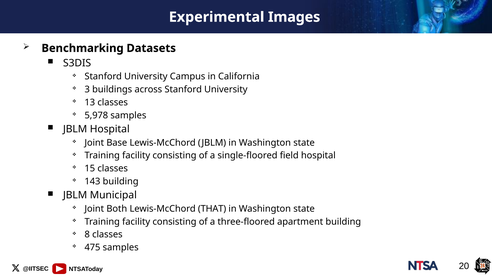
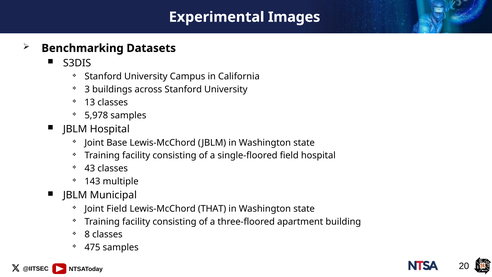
15: 15 -> 43 (90, 168)
143 building: building -> multiple (121, 181)
Joint Both: Both -> Field (117, 209)
